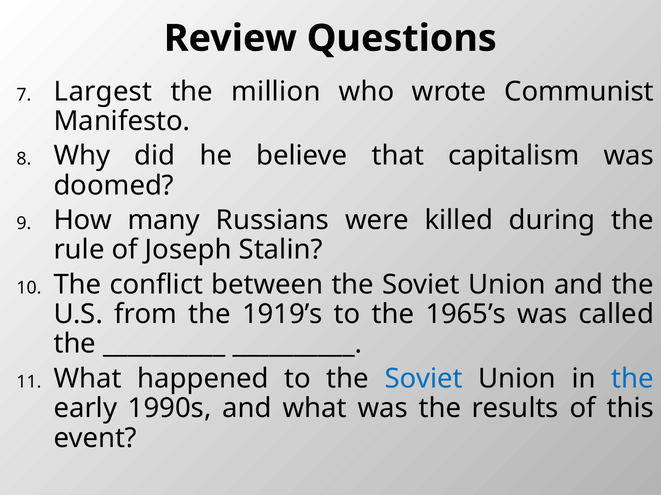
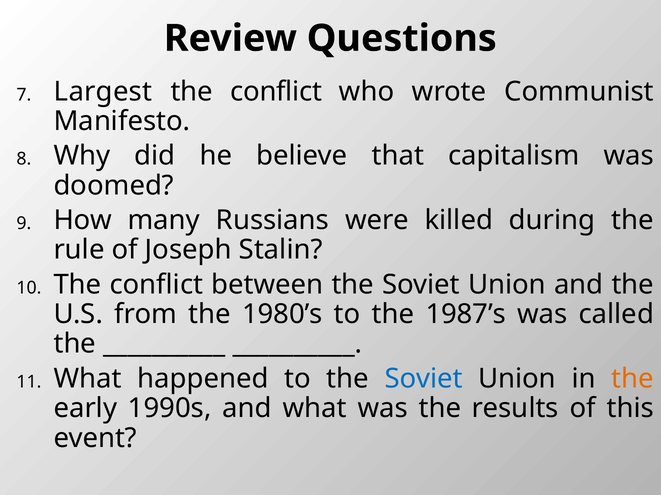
million: million -> conflict (276, 92)
1919’s: 1919’s -> 1980’s (282, 315)
1965’s: 1965’s -> 1987’s (466, 315)
the colour: blue -> orange (633, 379)
